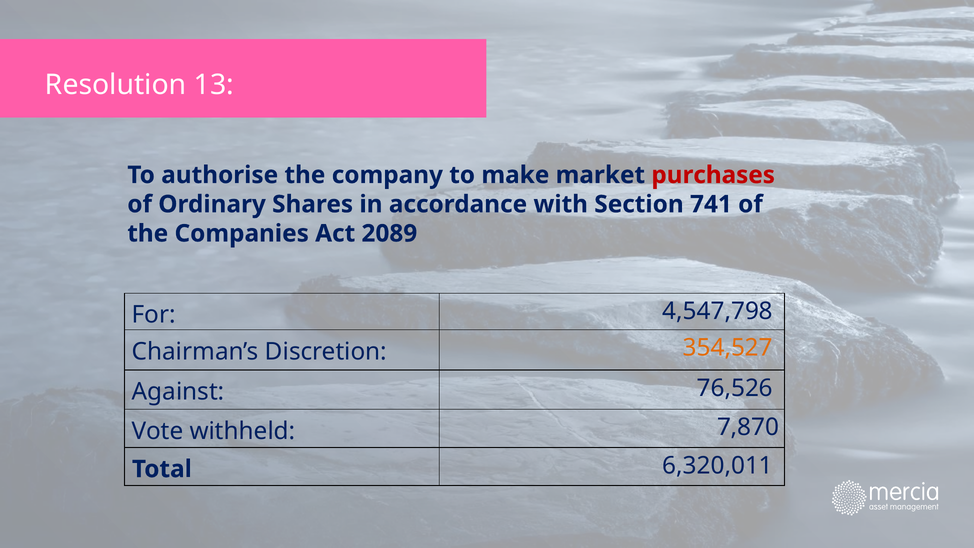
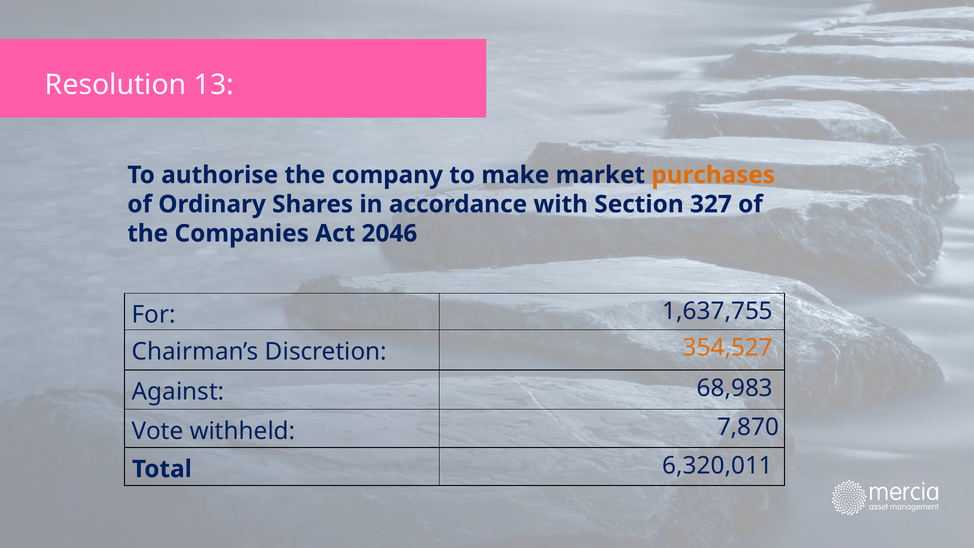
purchases colour: red -> orange (713, 175)
741: 741 -> 327 (711, 204)
2089: 2089 -> 2046 (389, 233)
4,547,798: 4,547,798 -> 1,637,755 (718, 311)
76,526: 76,526 -> 68,983 (735, 388)
